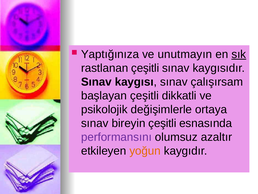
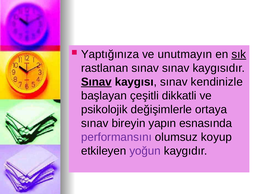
rastlanan çeşitli: çeşitli -> sınav (145, 68)
Sınav underline: none -> present (96, 82)
çalışırsam: çalışırsam -> kendinizle (217, 82)
bireyin çeşitli: çeşitli -> yapın (162, 123)
azaltır: azaltır -> koyup (216, 137)
yoğun colour: orange -> purple (145, 150)
